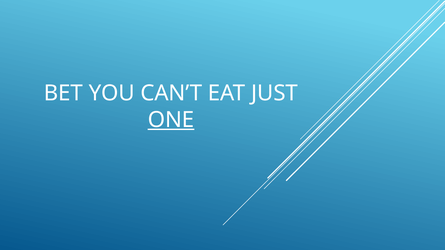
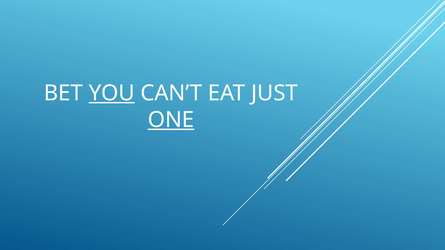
YOU underline: none -> present (112, 93)
